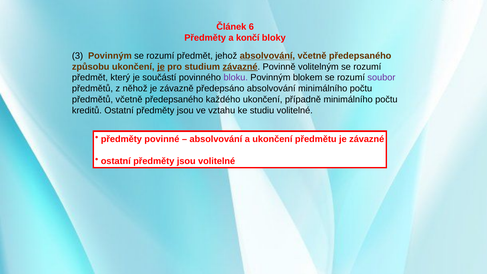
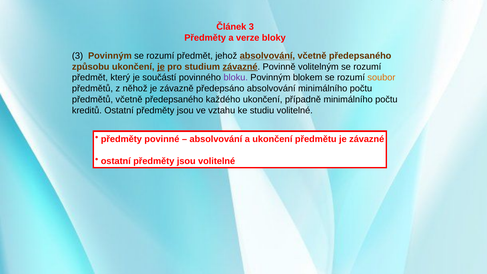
Článek 6: 6 -> 3 (251, 27)
končí: končí -> verze (248, 38)
soubor colour: purple -> orange (381, 78)
